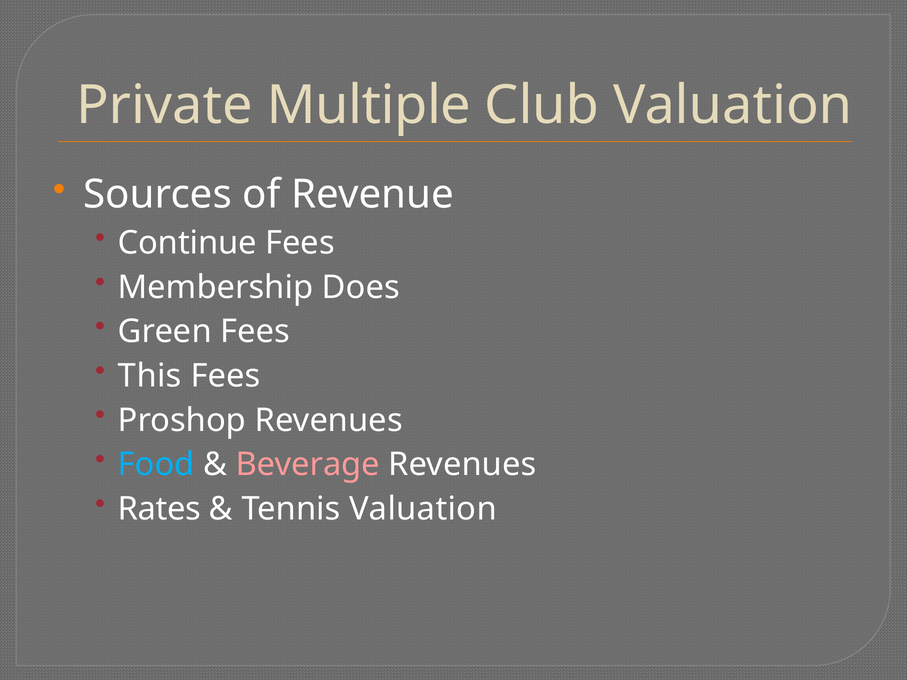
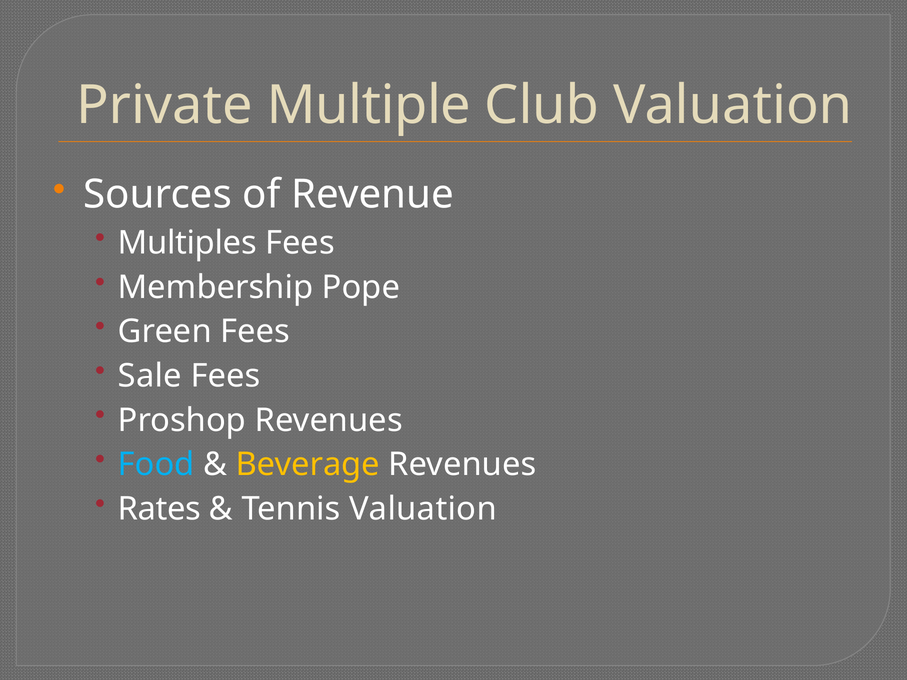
Continue: Continue -> Multiples (187, 243)
Does: Does -> Pope (361, 287)
This: This -> Sale (150, 376)
Beverage colour: pink -> yellow (308, 465)
